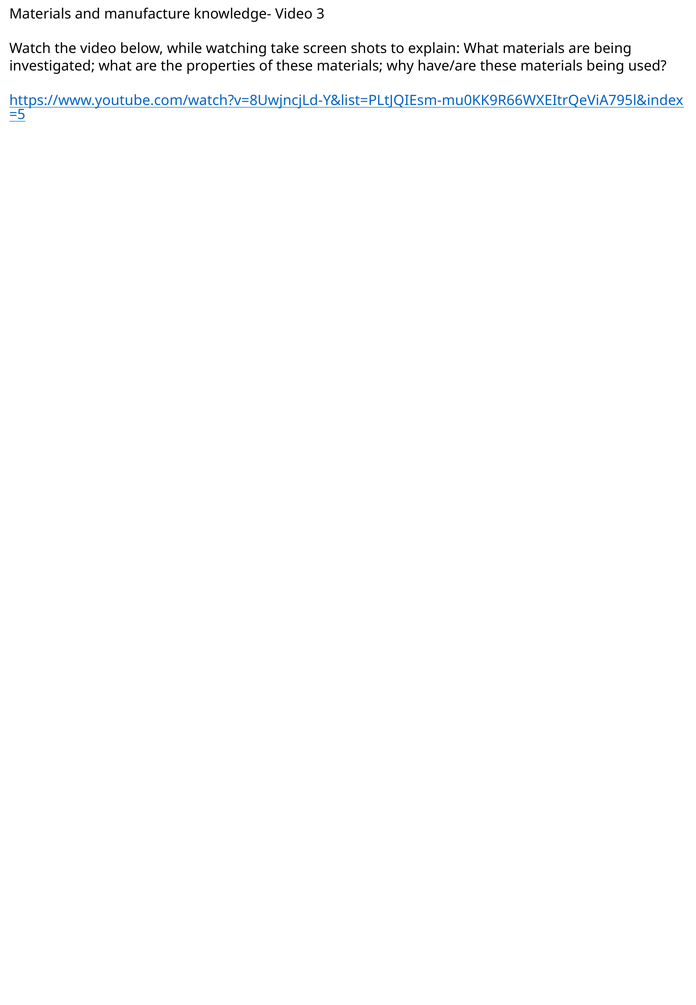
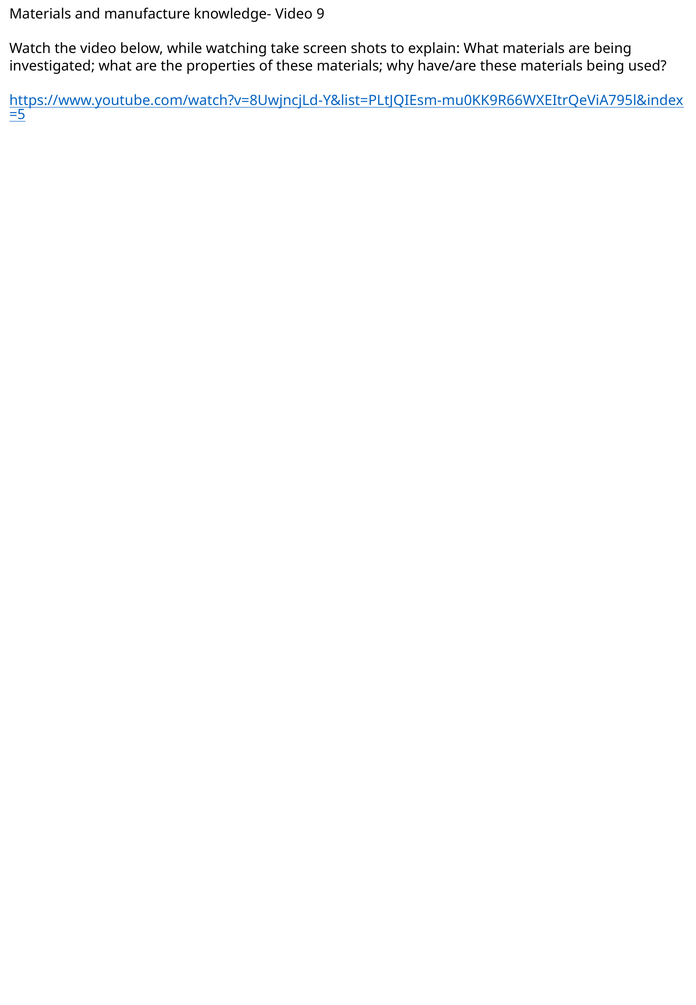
3: 3 -> 9 (320, 14)
